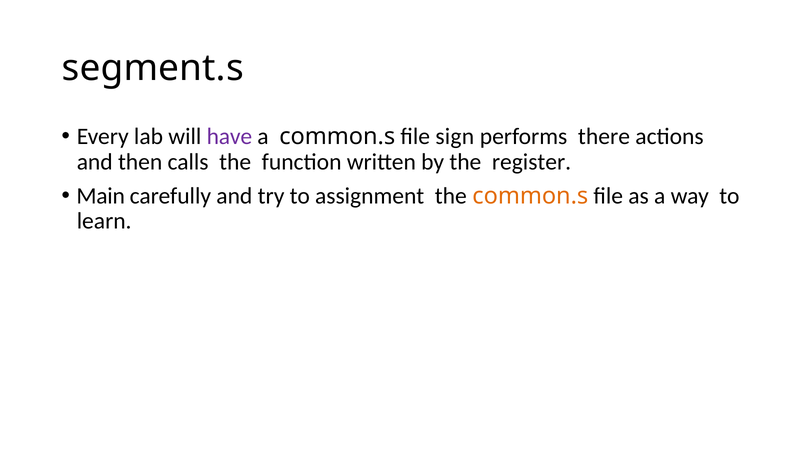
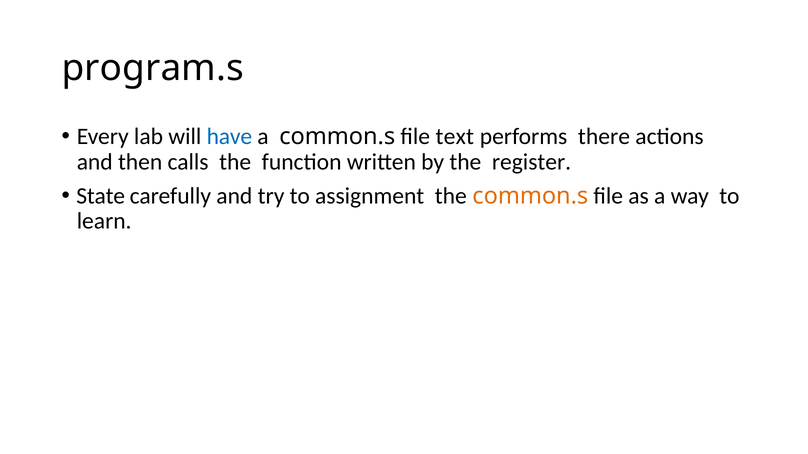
segment.s: segment.s -> program.s (153, 68)
have colour: purple -> blue (229, 137)
sign: sign -> text (455, 137)
Main: Main -> State (101, 196)
